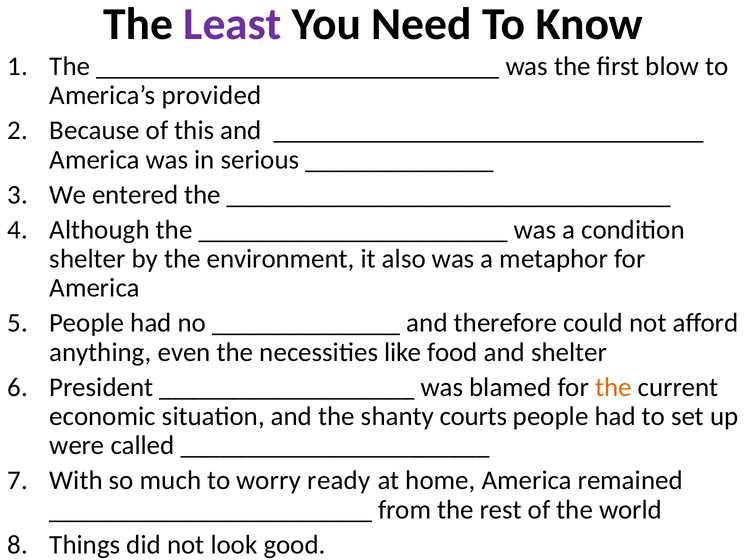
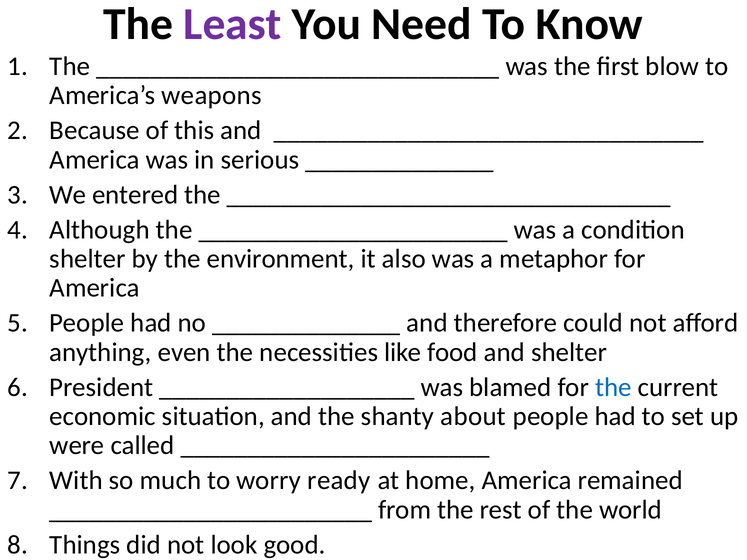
provided: provided -> weapons (212, 96)
the colour: orange -> blue (613, 387)
courts: courts -> about (473, 417)
